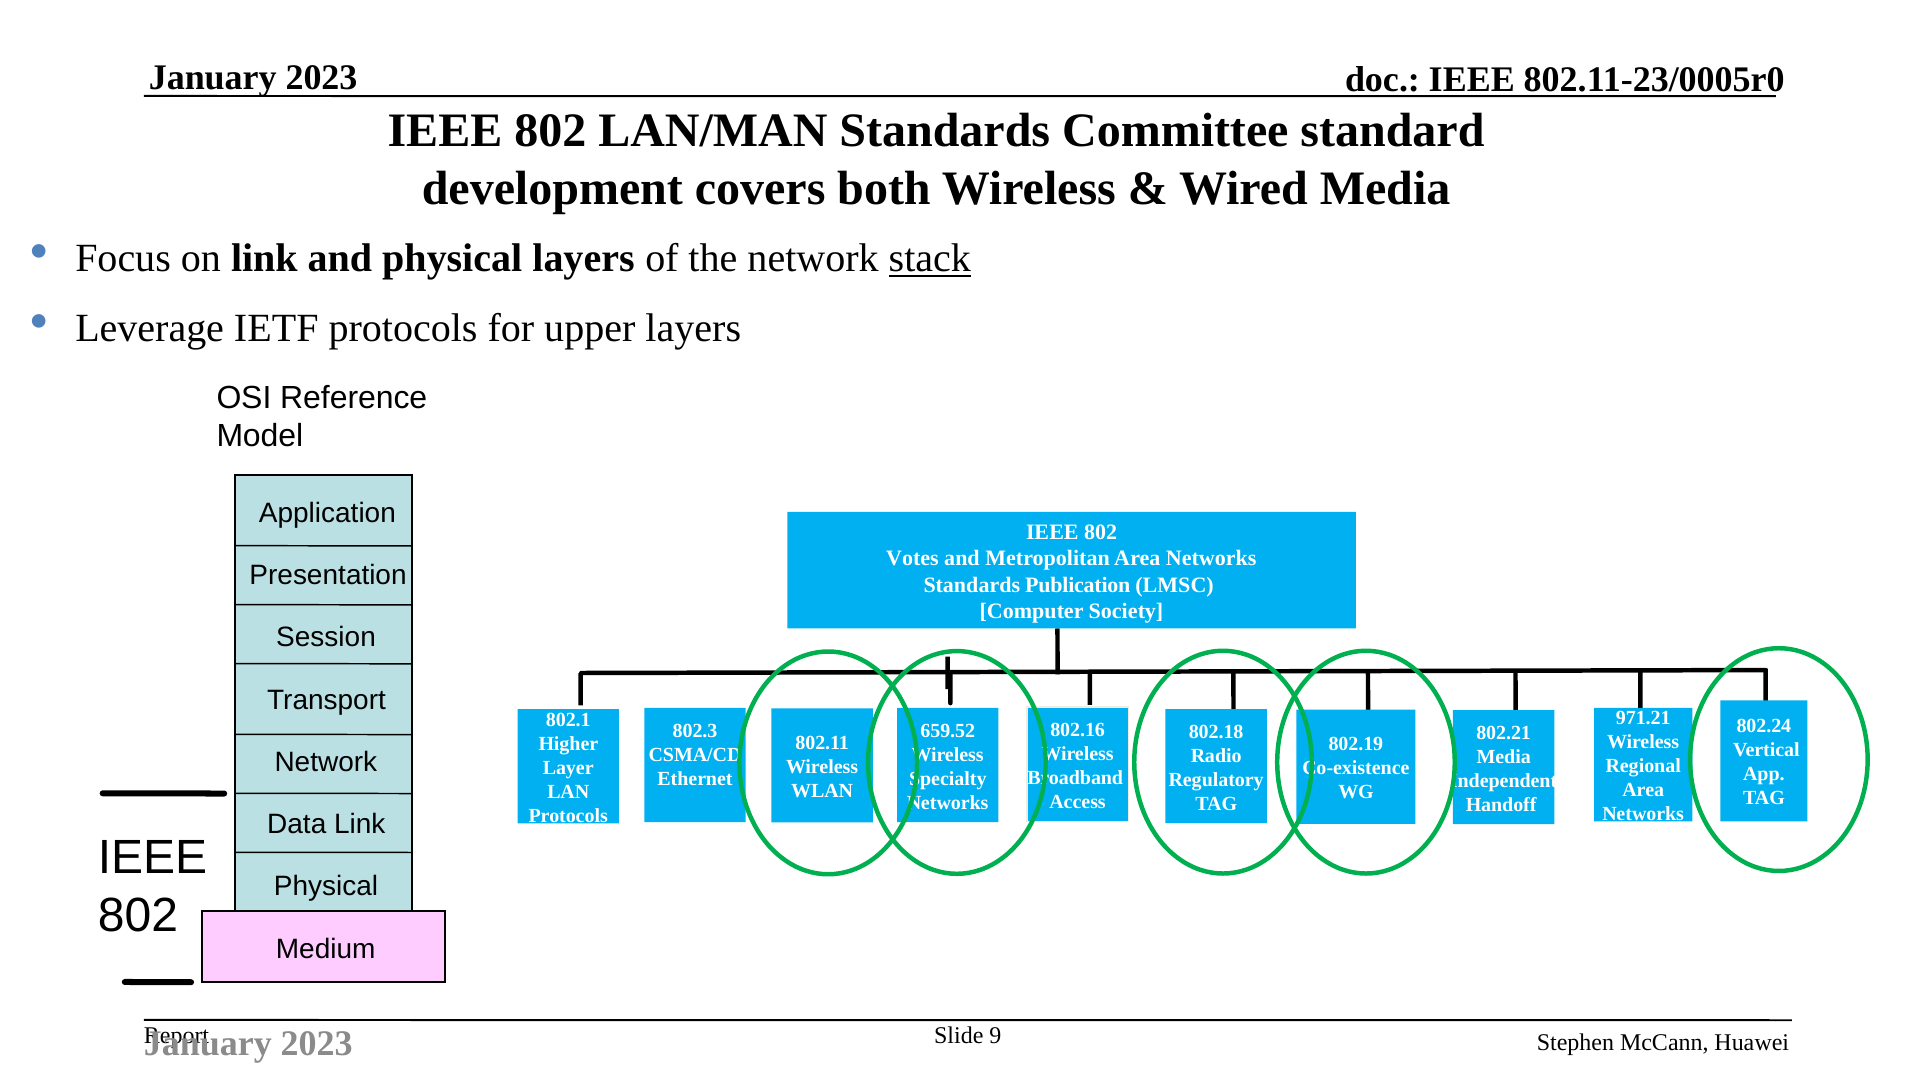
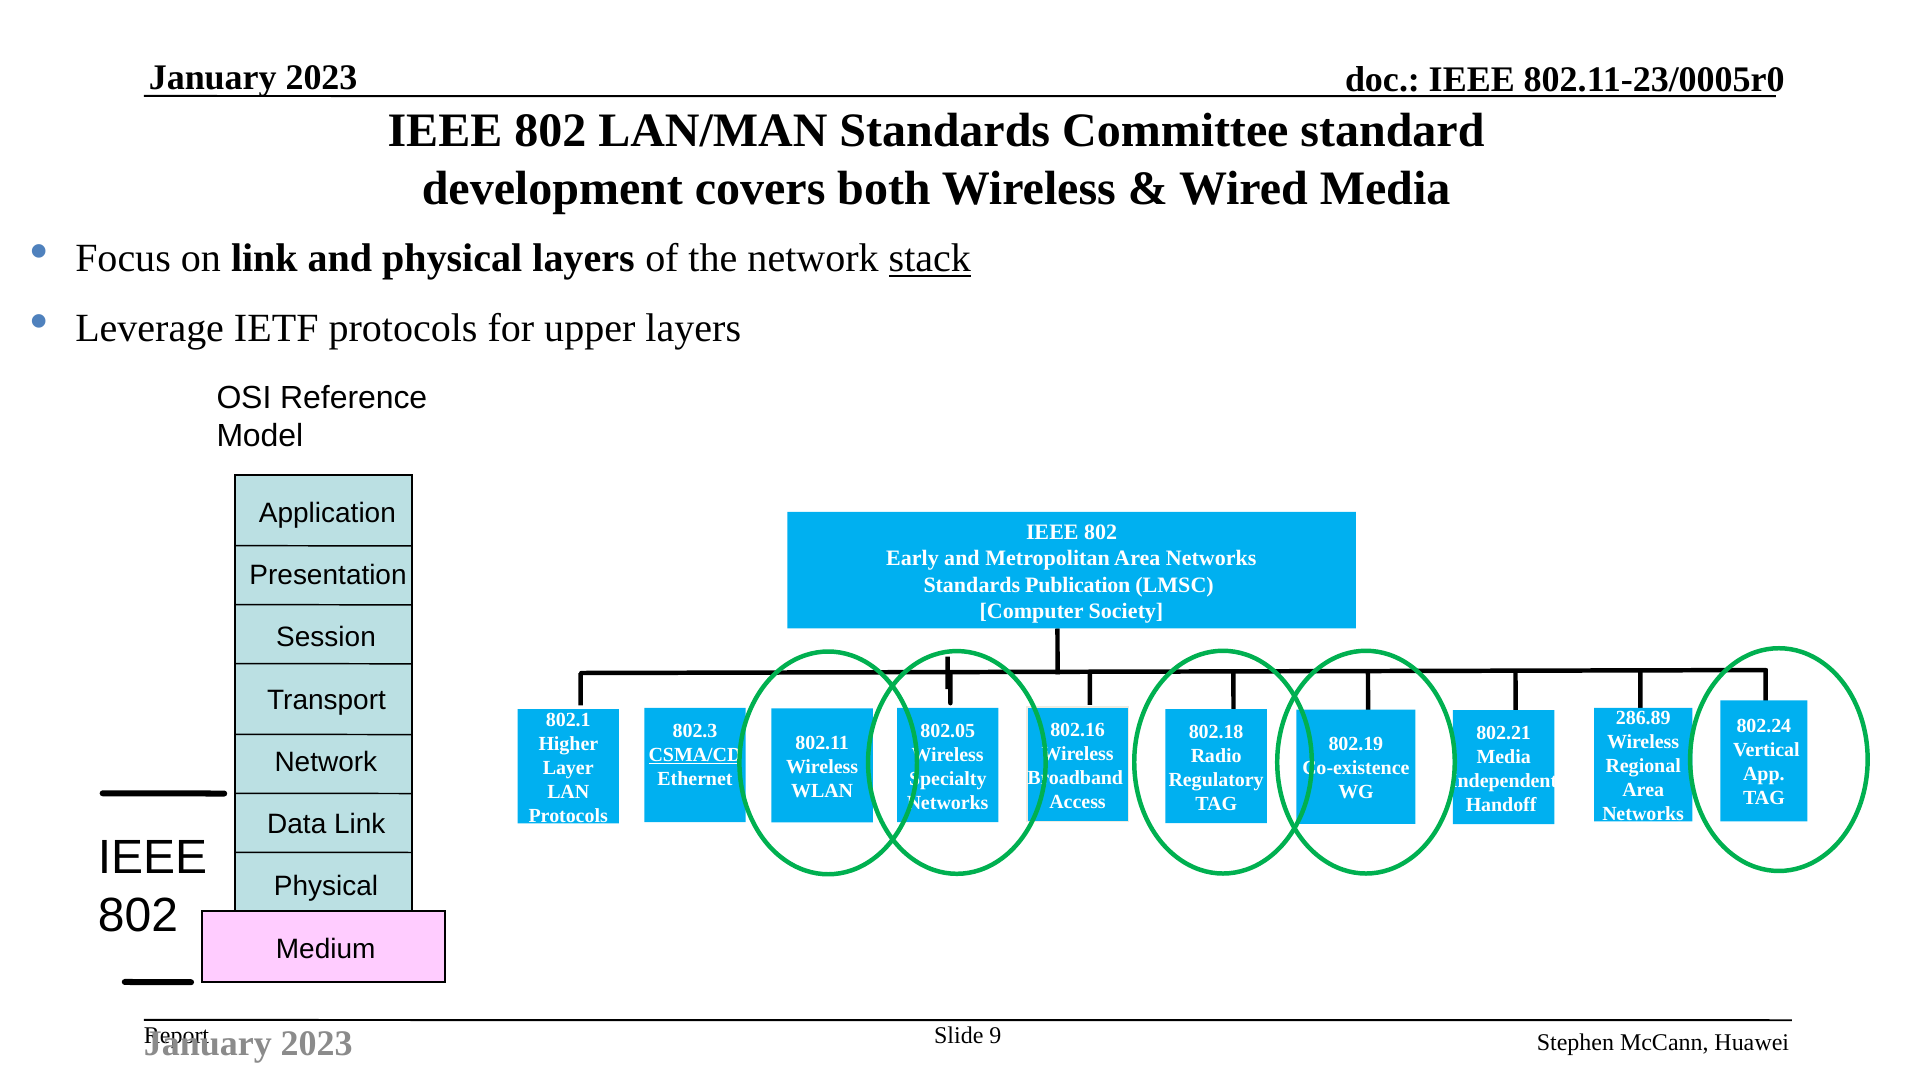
Votes: Votes -> Early (913, 558)
971.21: 971.21 -> 286.89 (1643, 718)
659.52: 659.52 -> 802.05 (948, 730)
CSMA/CD underline: none -> present (695, 754)
